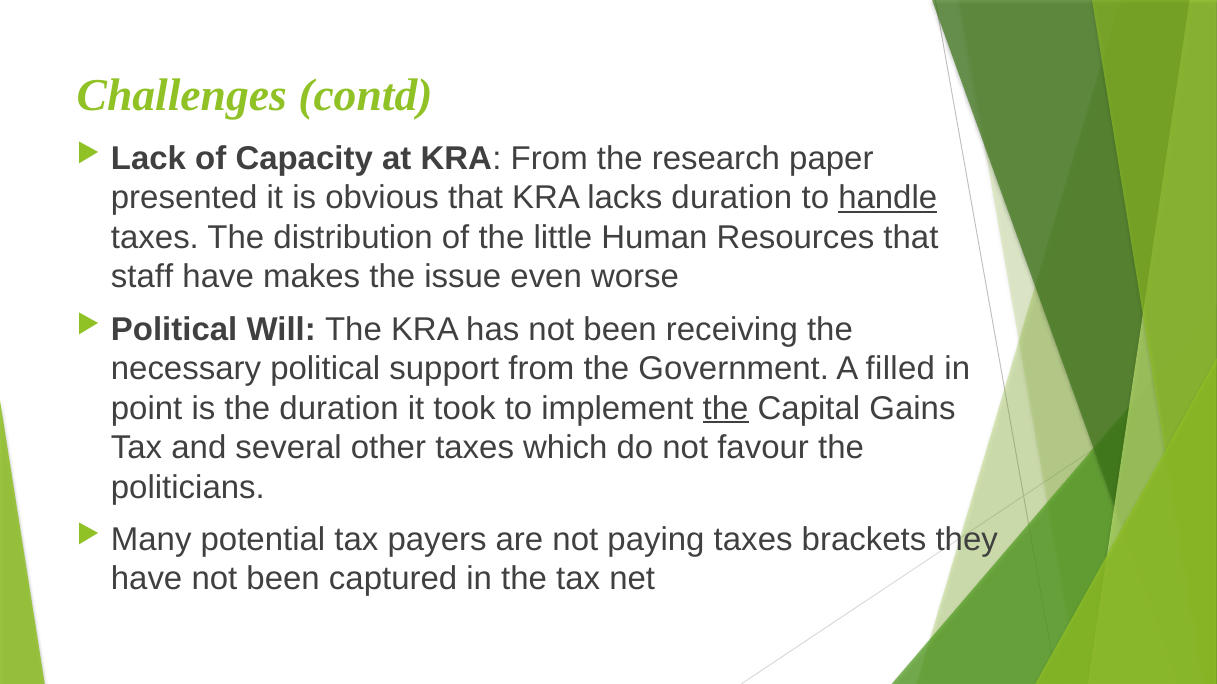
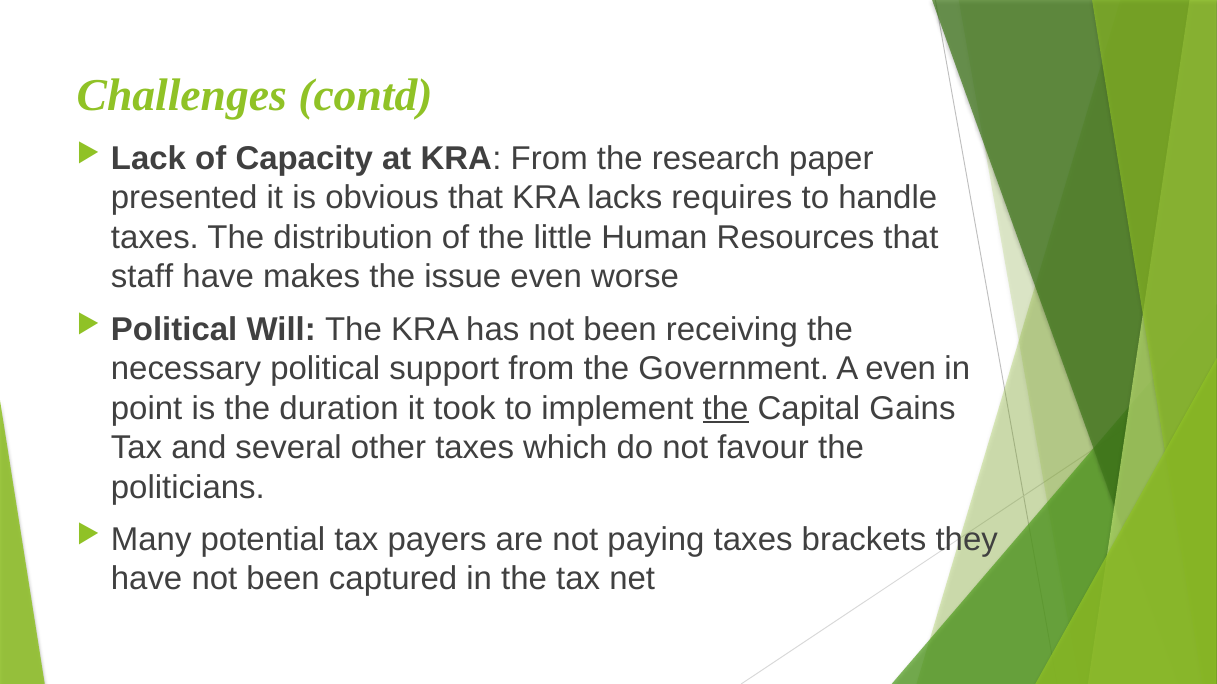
lacks duration: duration -> requires (732, 198)
handle underline: present -> none (888, 198)
A filled: filled -> even (901, 369)
